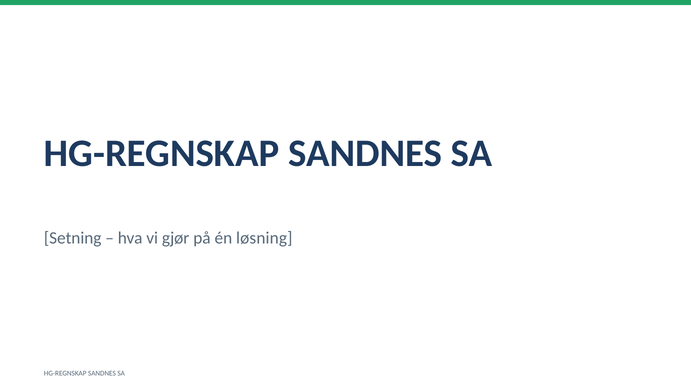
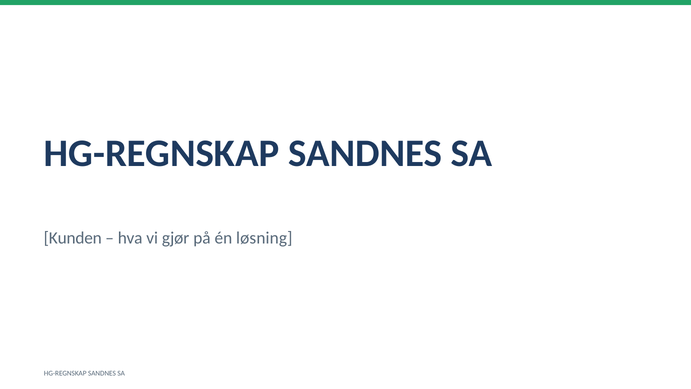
Setning: Setning -> Kunden (73, 238)
